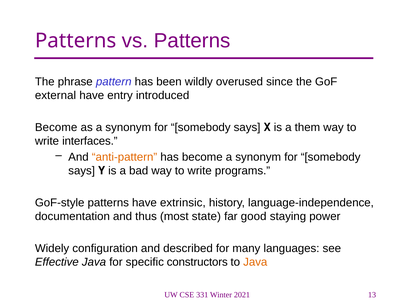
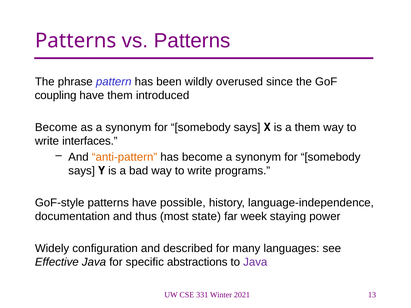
external: external -> coupling (56, 95)
have entry: entry -> them (120, 95)
extrinsic: extrinsic -> possible (183, 203)
good: good -> week (254, 217)
constructors: constructors -> abstractions (197, 262)
Java colour: orange -> purple (255, 262)
